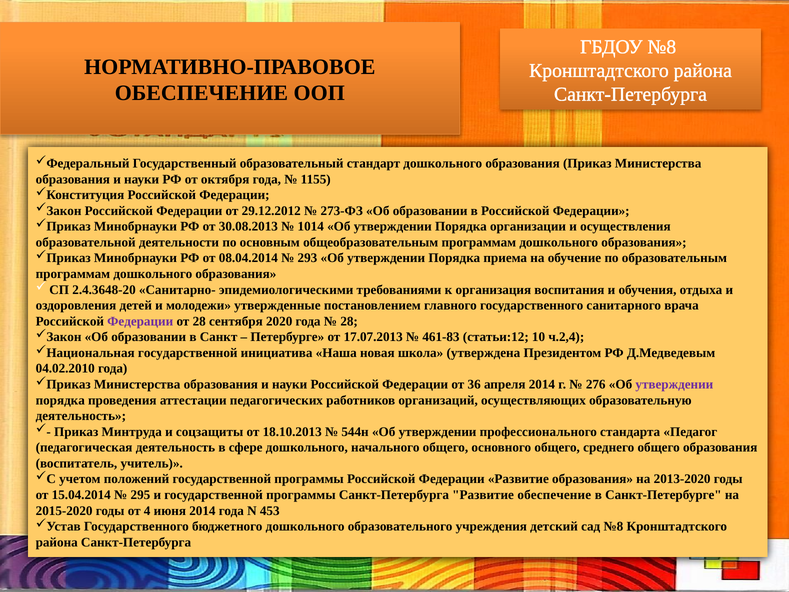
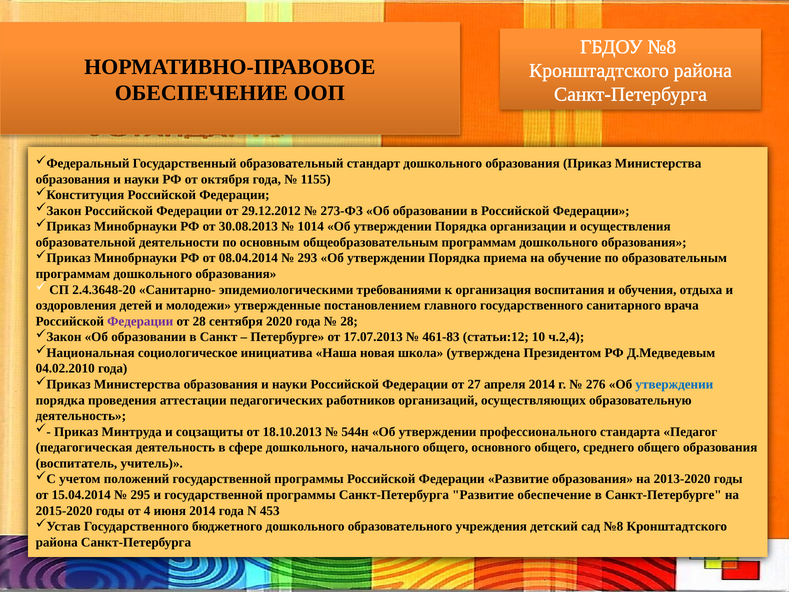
государственной: государственной -> социологическое (188, 353)
36: 36 -> 27 (474, 384)
утверждении colour: purple -> blue (674, 384)
